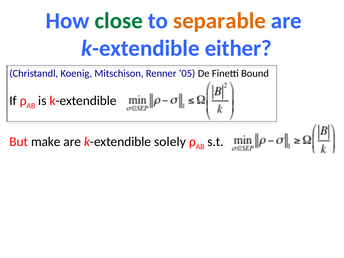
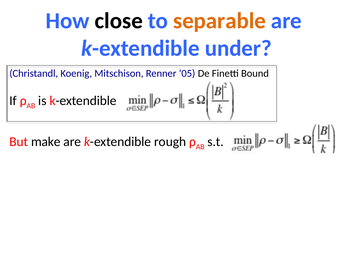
close colour: green -> black (119, 21)
either: either -> under (238, 48)
solely: solely -> rough (170, 142)
